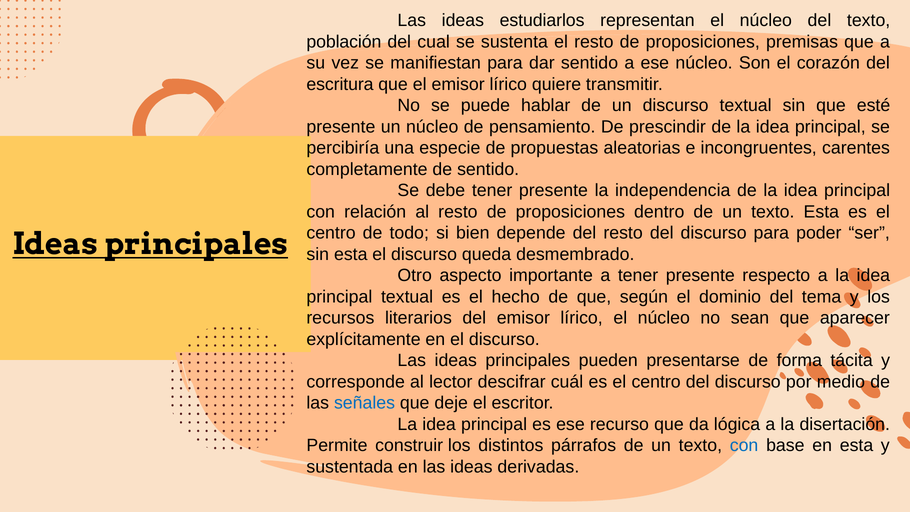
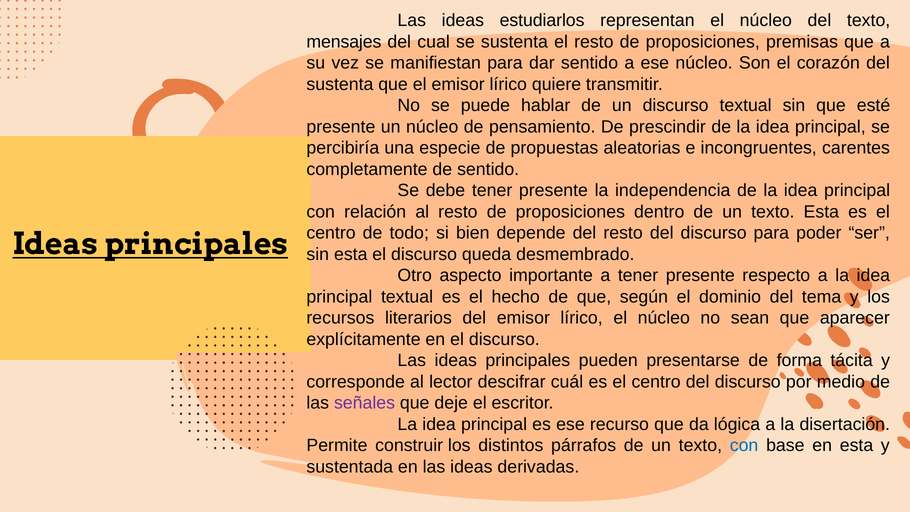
población: población -> mensajes (344, 42)
escritura: escritura -> sustenta (340, 84)
señales colour: blue -> purple (365, 403)
